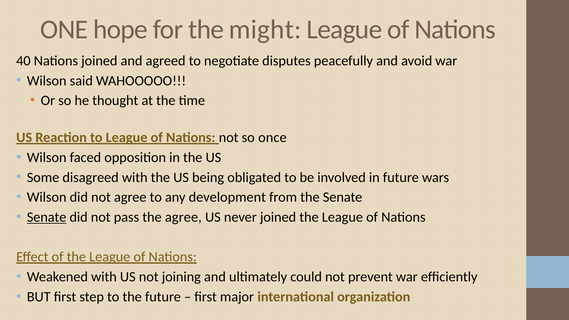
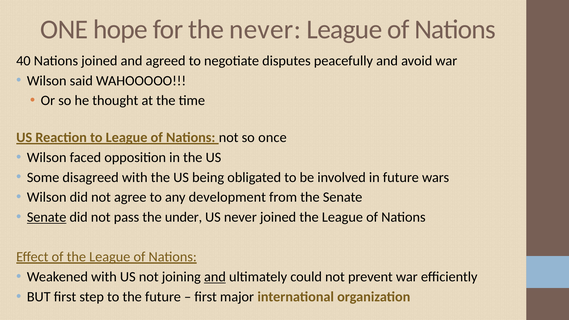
the might: might -> never (265, 29)
the agree: agree -> under (183, 217)
and underline: none -> present (215, 277)
